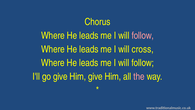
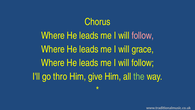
cross: cross -> grace (143, 49)
go give: give -> thro (60, 76)
the colour: pink -> light green (139, 76)
